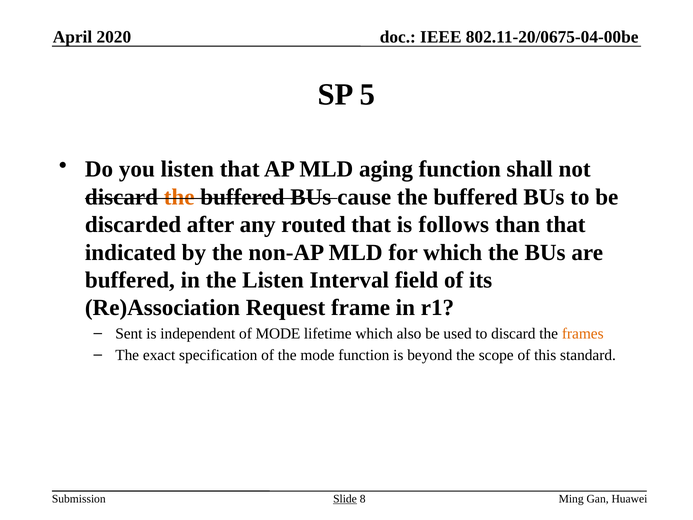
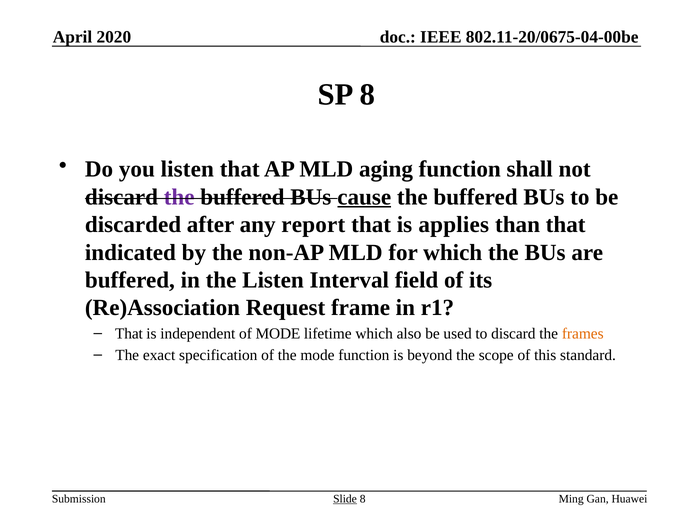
SP 5: 5 -> 8 (367, 95)
the colour: orange -> purple (179, 197)
cause underline: none -> present (364, 197)
routed: routed -> report (313, 225)
follows: follows -> applies (454, 225)
Sent: Sent -> That (129, 333)
